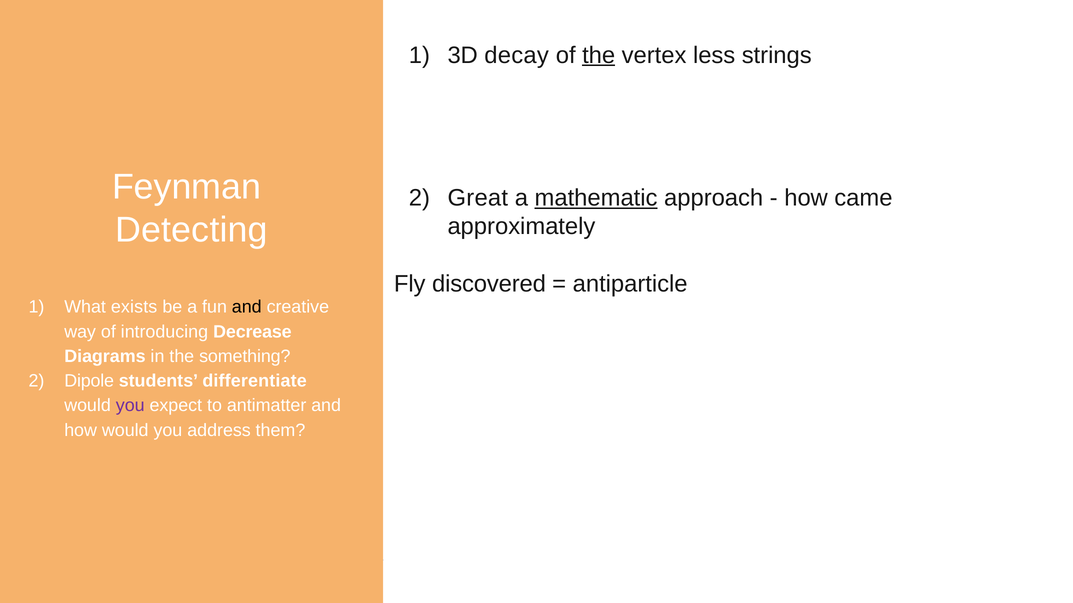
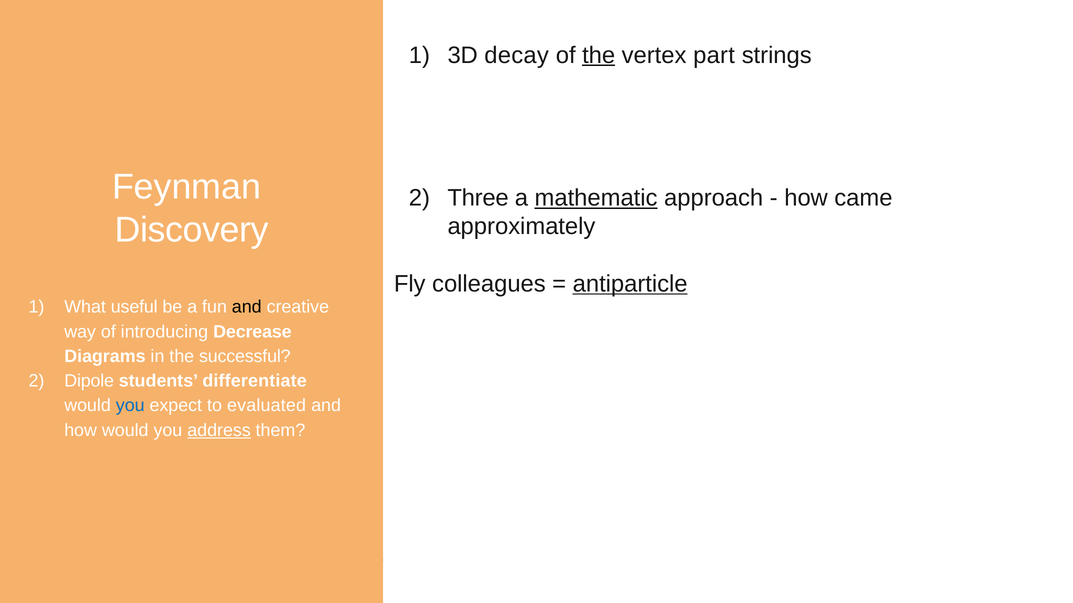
less: less -> part (714, 55)
Great: Great -> Three (478, 198)
Detecting: Detecting -> Discovery (192, 230)
discovered: discovered -> colleagues (489, 284)
antiparticle underline: none -> present (630, 284)
exists: exists -> useful (134, 307)
something: something -> successful (245, 357)
you colour: purple -> blue (130, 406)
antimatter: antimatter -> evaluated (267, 406)
address underline: none -> present (219, 431)
